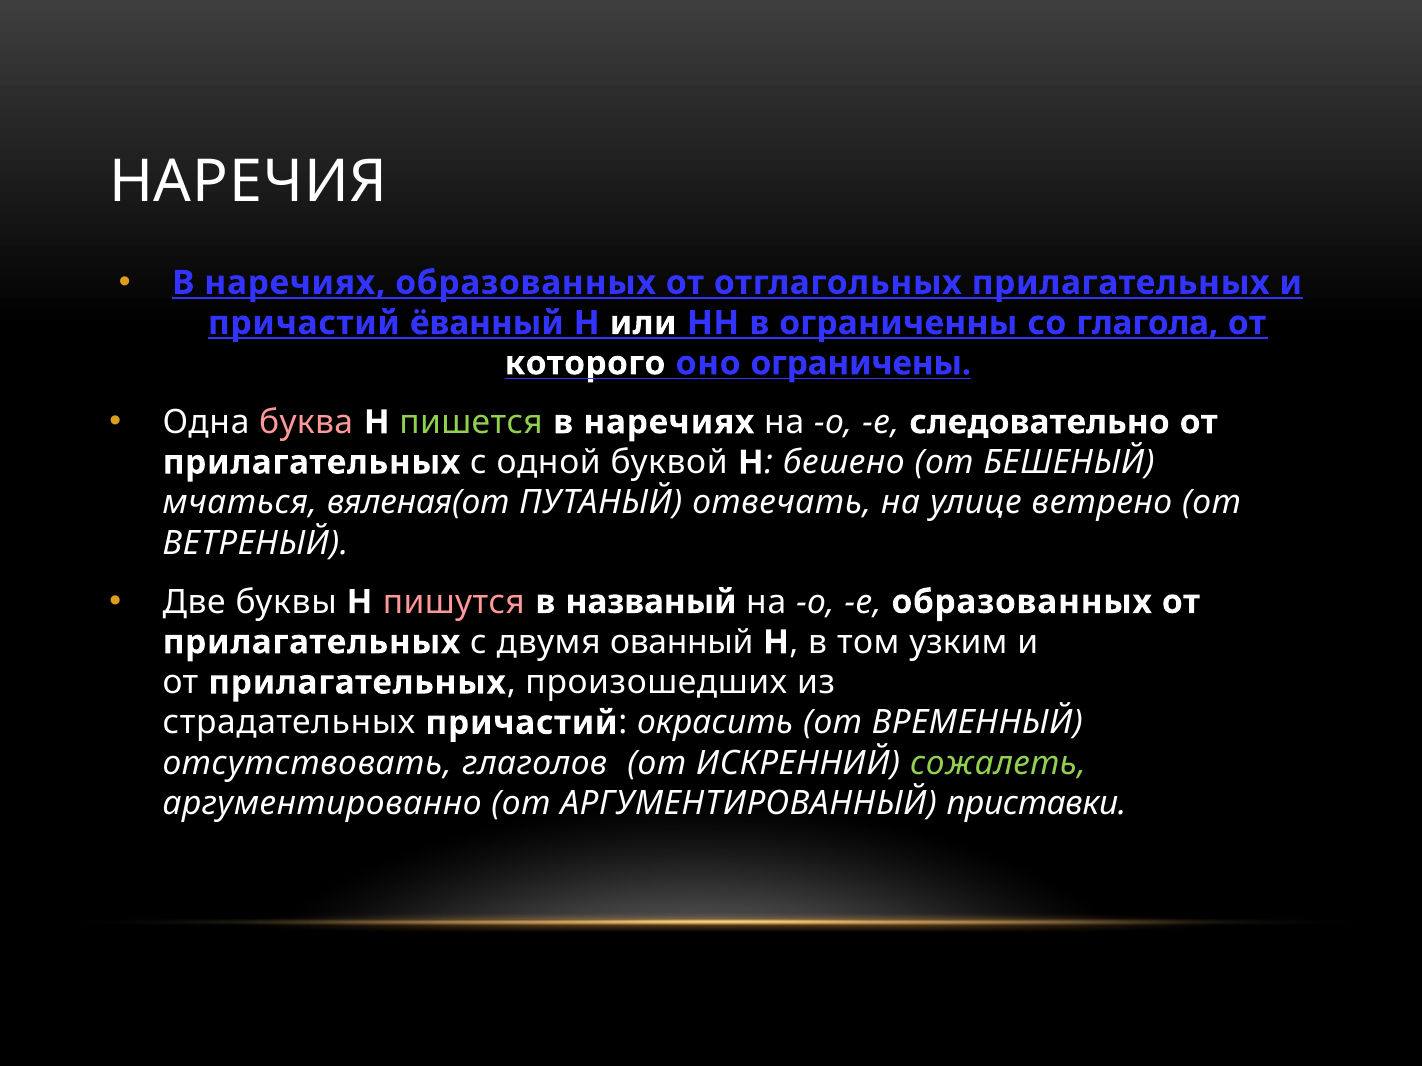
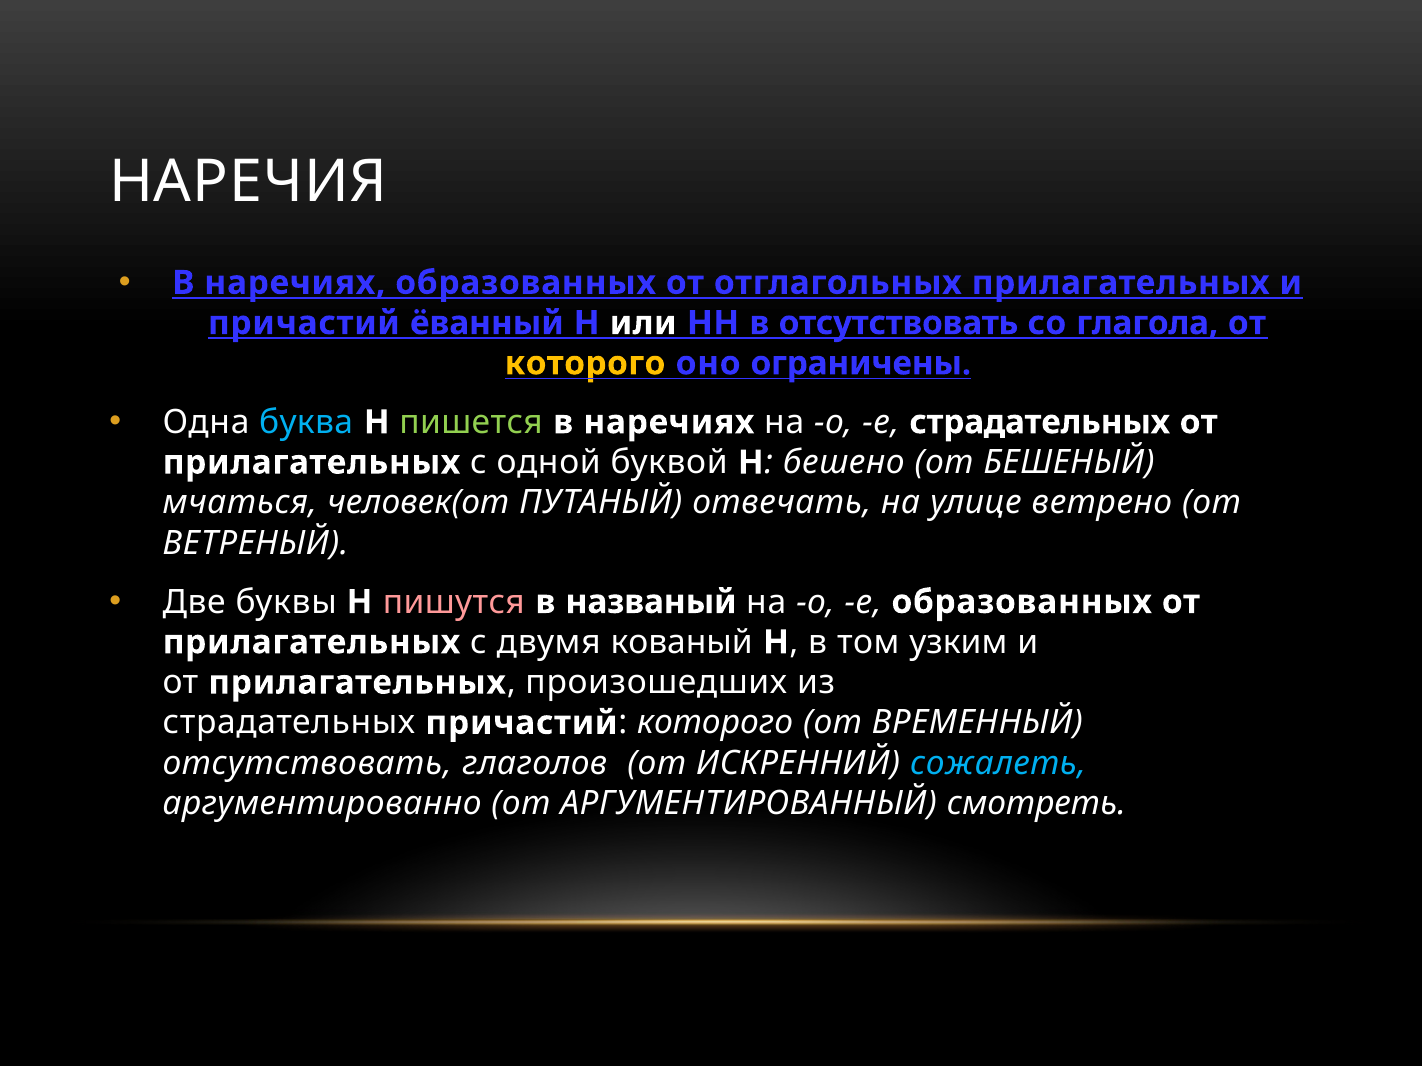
в ограниченны: ограниченны -> отсутствовать (898, 323)
которого colour: white -> yellow (585, 364)
буква colour: pink -> light blue (306, 422)
е следовательно: следовательно -> страдательных (1040, 422)
вяленая(от: вяленая(от -> человек(от (418, 503)
ованный: ованный -> кованый (682, 643)
причастий окрасить: окрасить -> которого (715, 723)
сожалеть colour: light green -> light blue (998, 763)
приставки: приставки -> смотреть (1036, 804)
